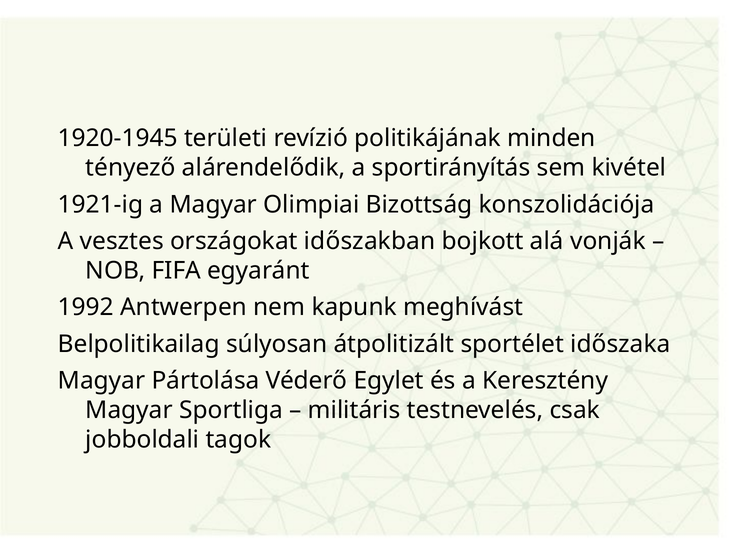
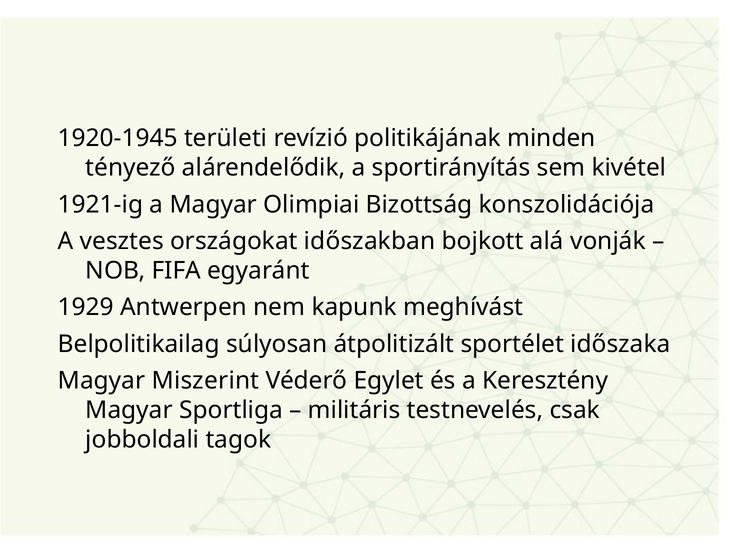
1992: 1992 -> 1929 (86, 307)
Pártolása: Pártolása -> Miszerint (205, 381)
